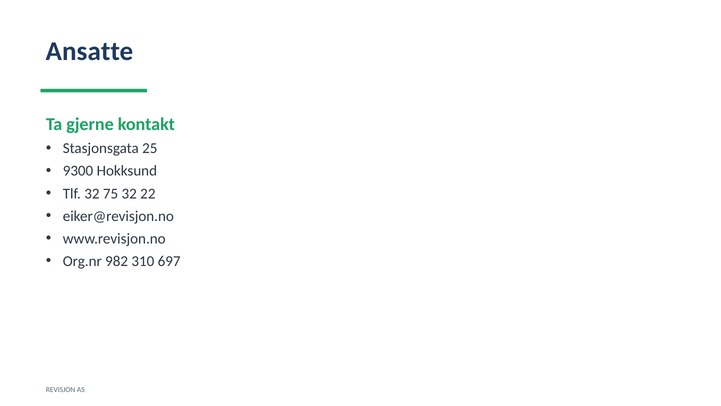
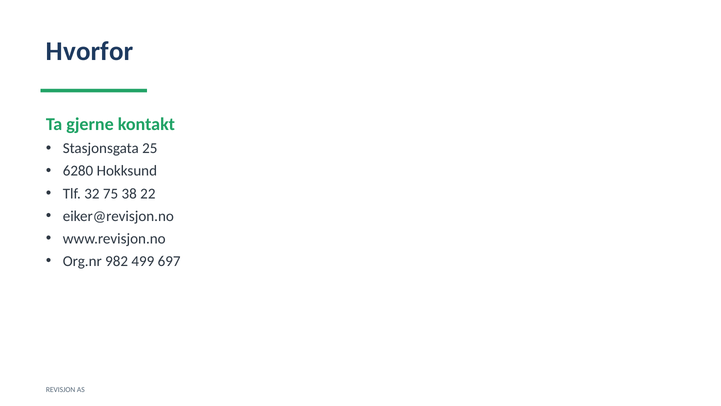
Ansatte: Ansatte -> Hvorfor (90, 51)
9300: 9300 -> 6280 (78, 171)
75 32: 32 -> 38 (129, 193)
310: 310 -> 499 (143, 261)
